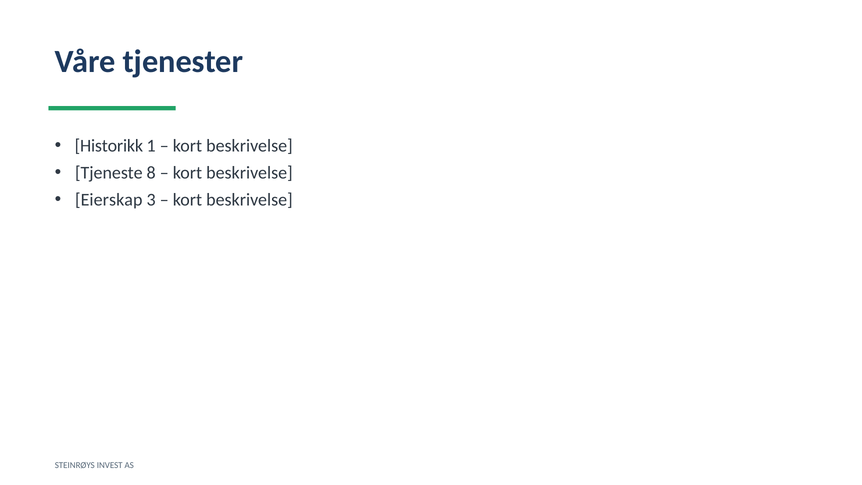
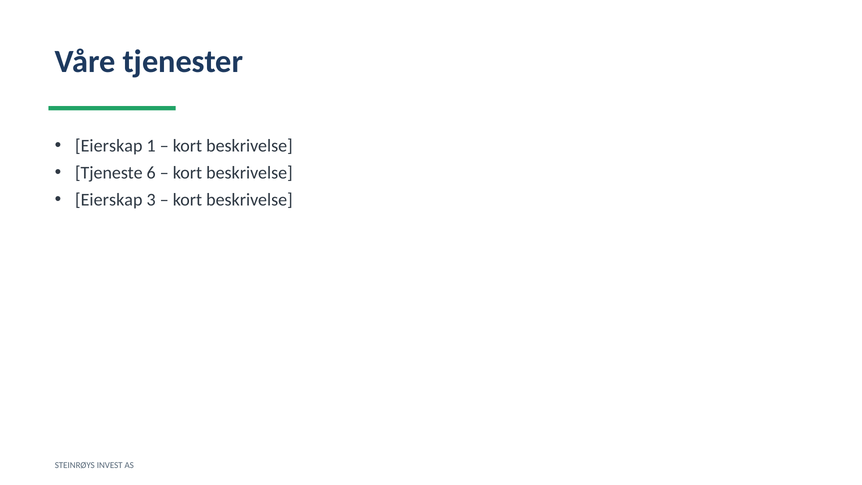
Historikk: Historikk -> Eierskap (109, 146)
8: 8 -> 6 (151, 173)
